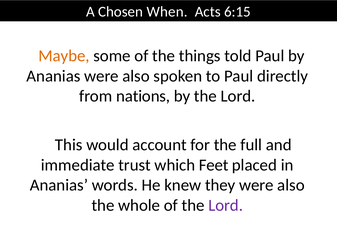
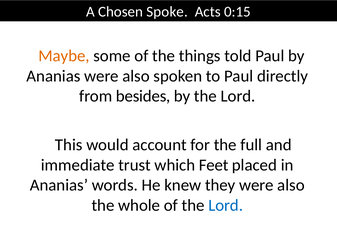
When: When -> Spoke (167, 12)
6:15: 6:15 -> 0:15 (237, 12)
nations: nations -> besides (143, 96)
Lord colour: purple -> blue (226, 206)
